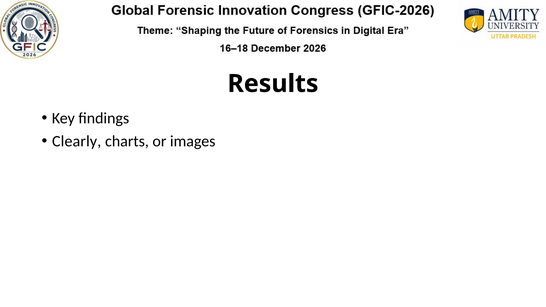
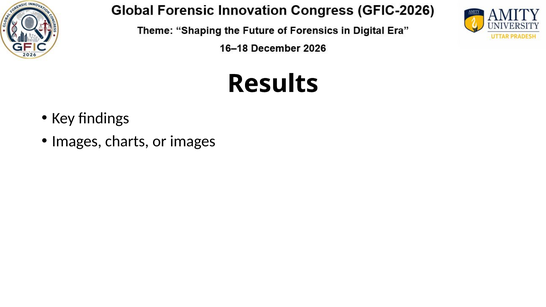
Clearly: Clearly -> Images (77, 141)
